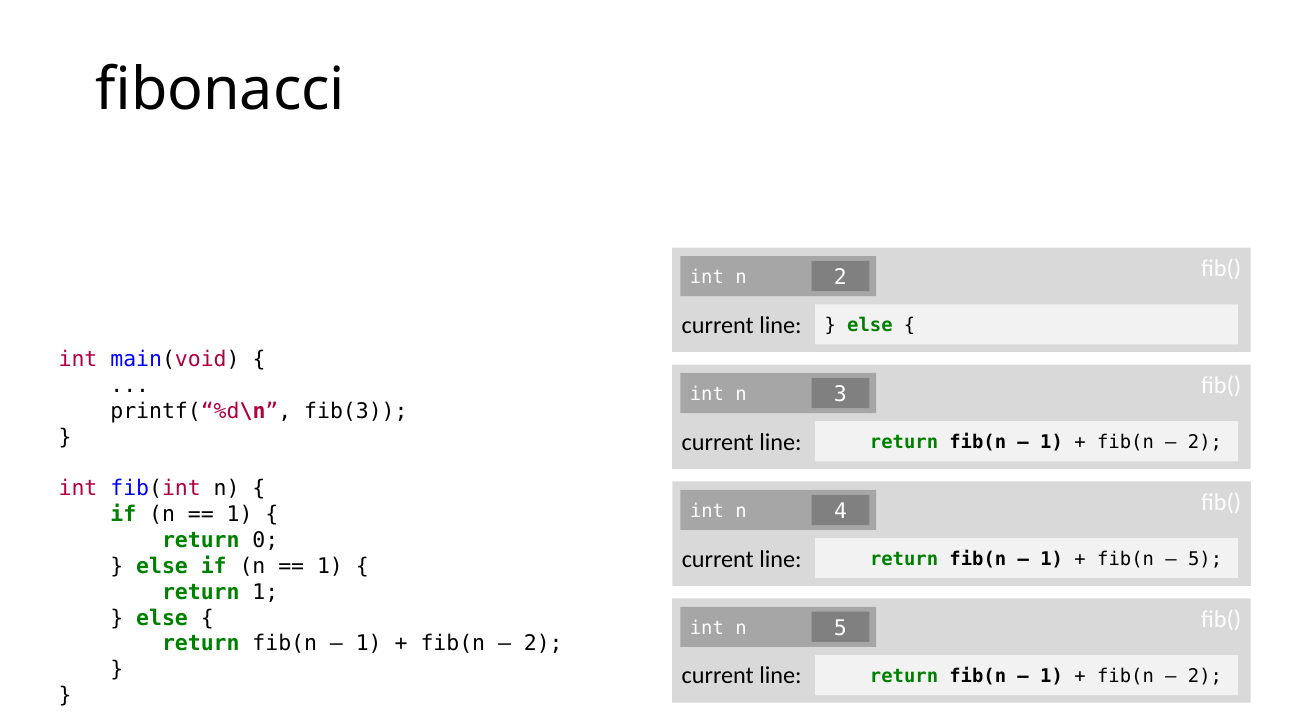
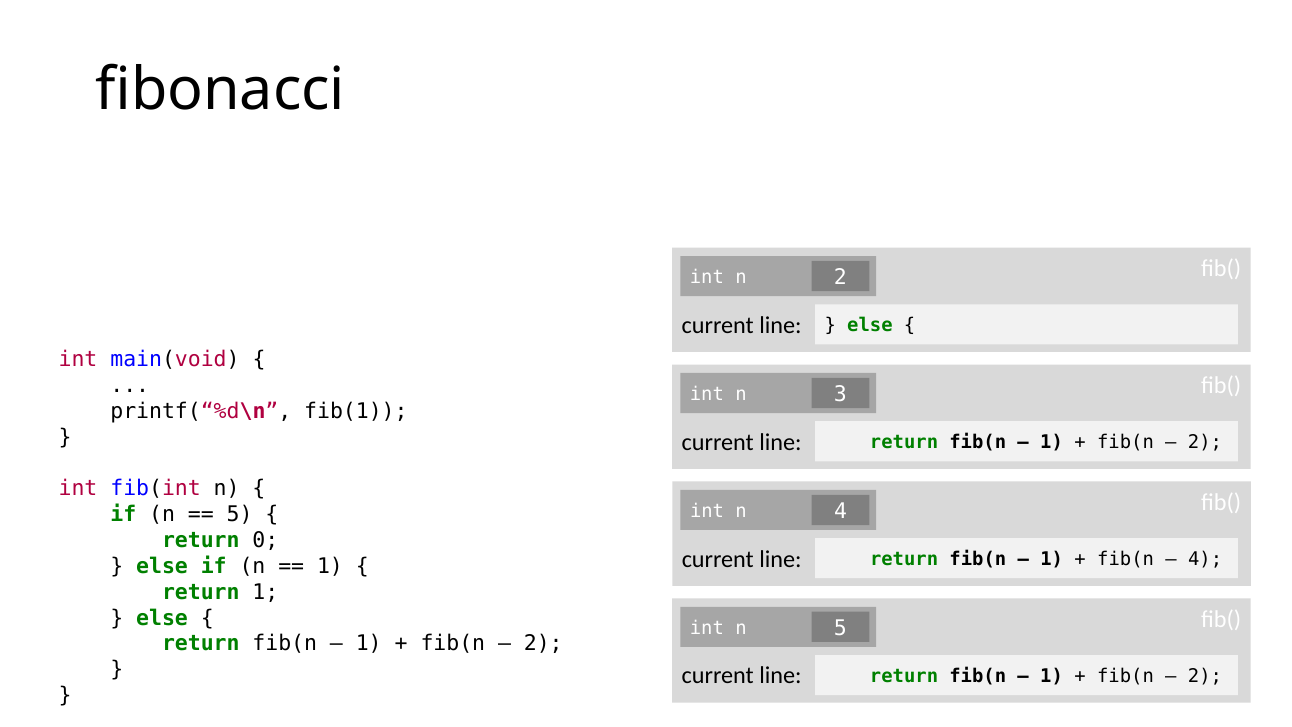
fib(3: fib(3 -> fib(1 (356, 411)
1: 1 -> 5 (240, 515)
5: 5 -> 4 (1205, 559)
